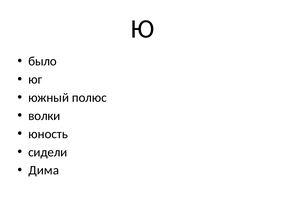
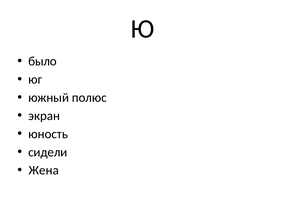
волки: волки -> экран (44, 115)
Дима: Дима -> Жена (44, 170)
